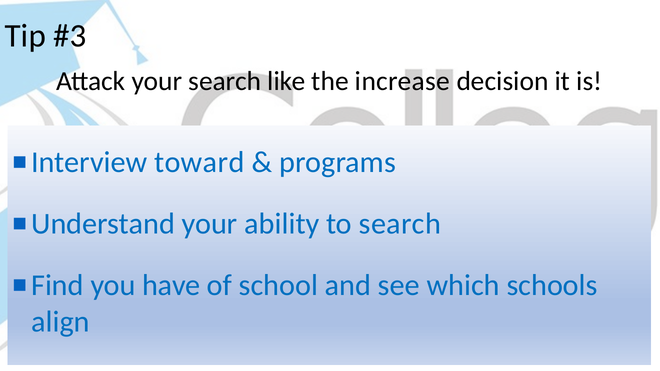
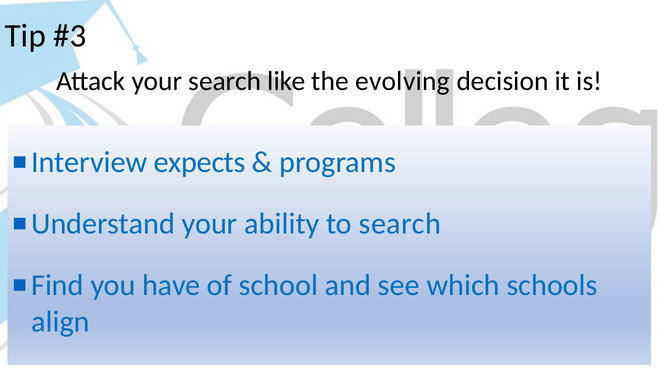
increase: increase -> evolving (402, 81)
toward: toward -> expects (200, 162)
